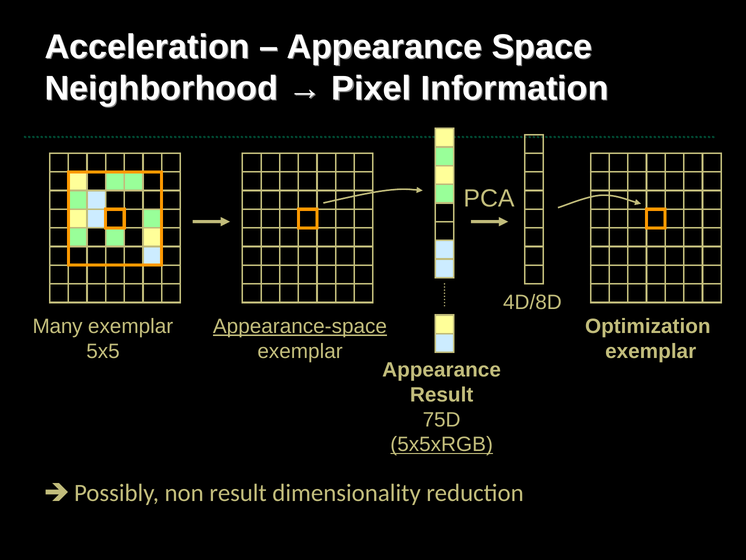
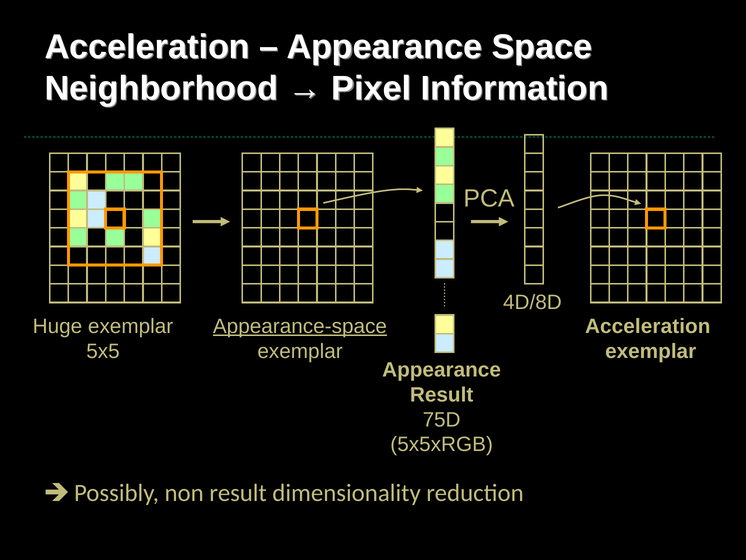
Many: Many -> Huge (57, 326)
Optimization: Optimization -> Acceleration (648, 326)
5x5xRGB underline: present -> none (442, 444)
